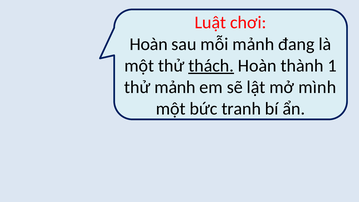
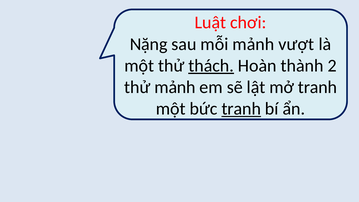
Hoàn: Hoàn -> Nặng (149, 44)
đang: đang -> vượt (296, 44)
1: 1 -> 2 (332, 66)
mở mình: mình -> tranh (317, 87)
tranh underline: none -> present (241, 109)
